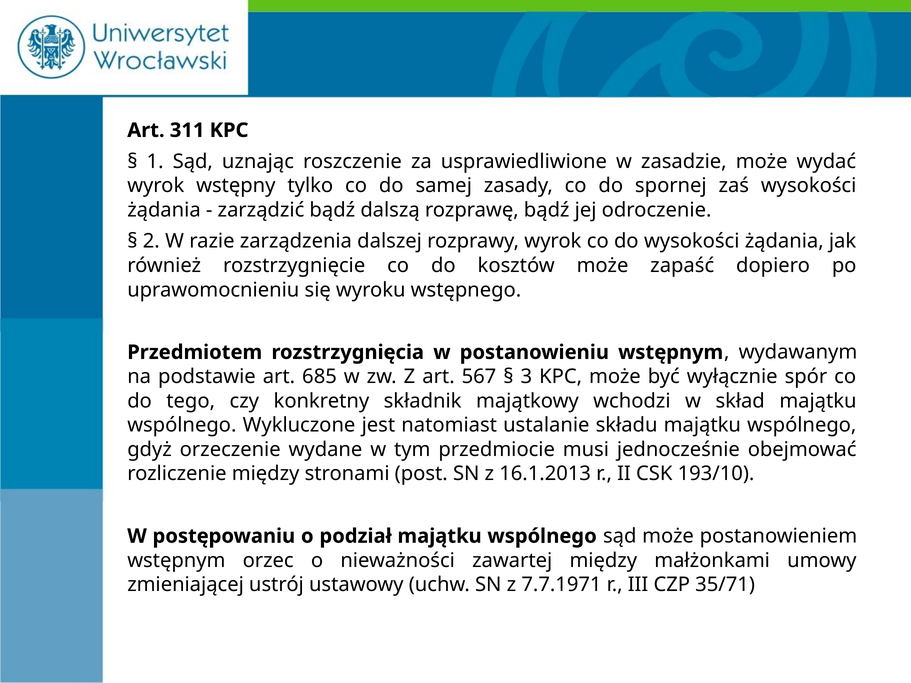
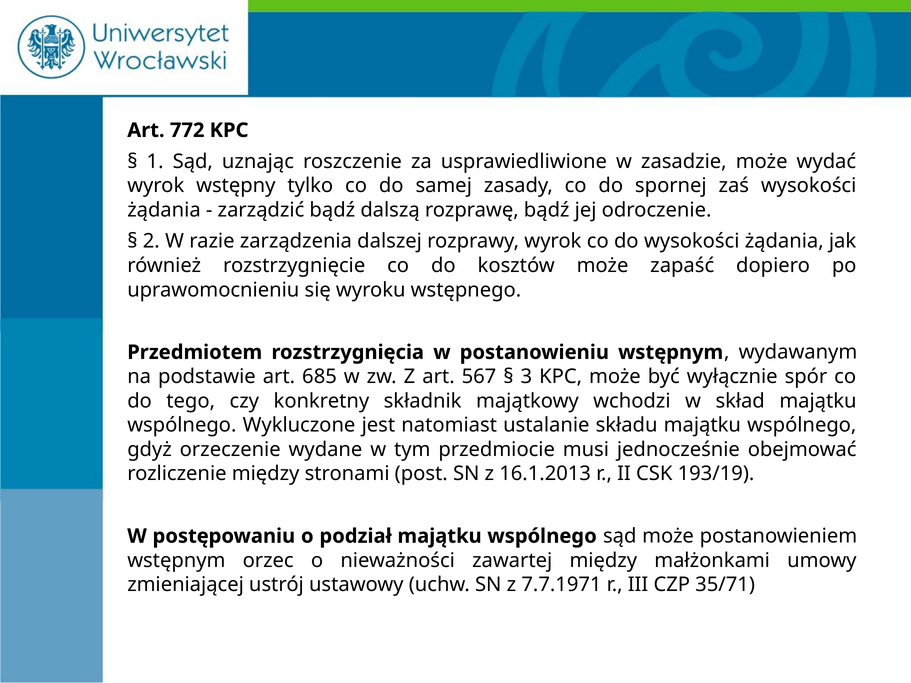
311: 311 -> 772 (187, 130)
193/10: 193/10 -> 193/19 (716, 474)
